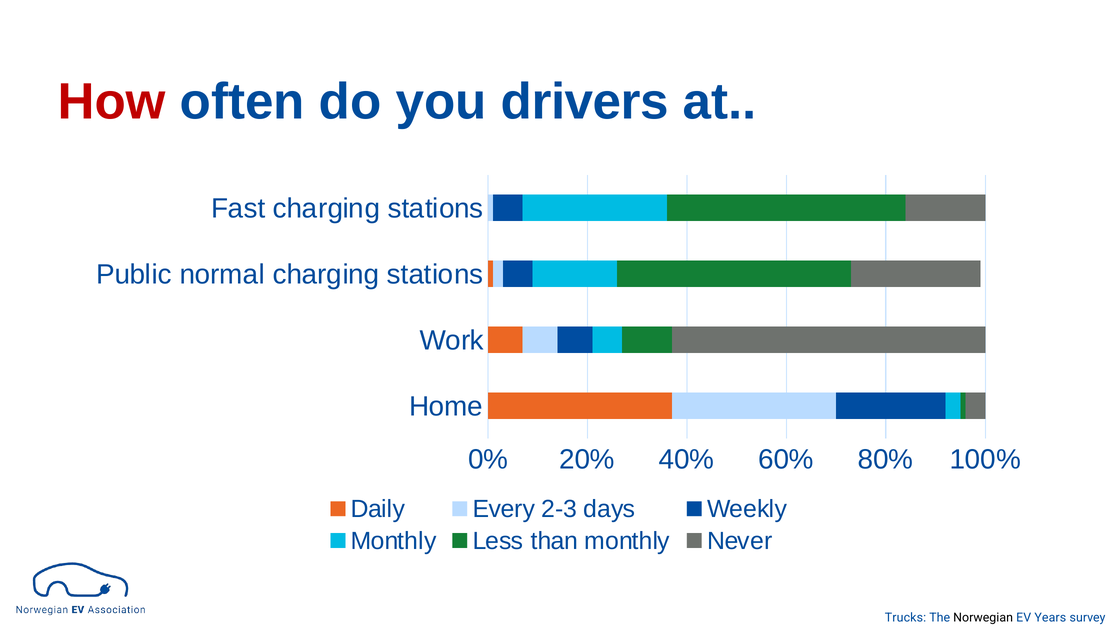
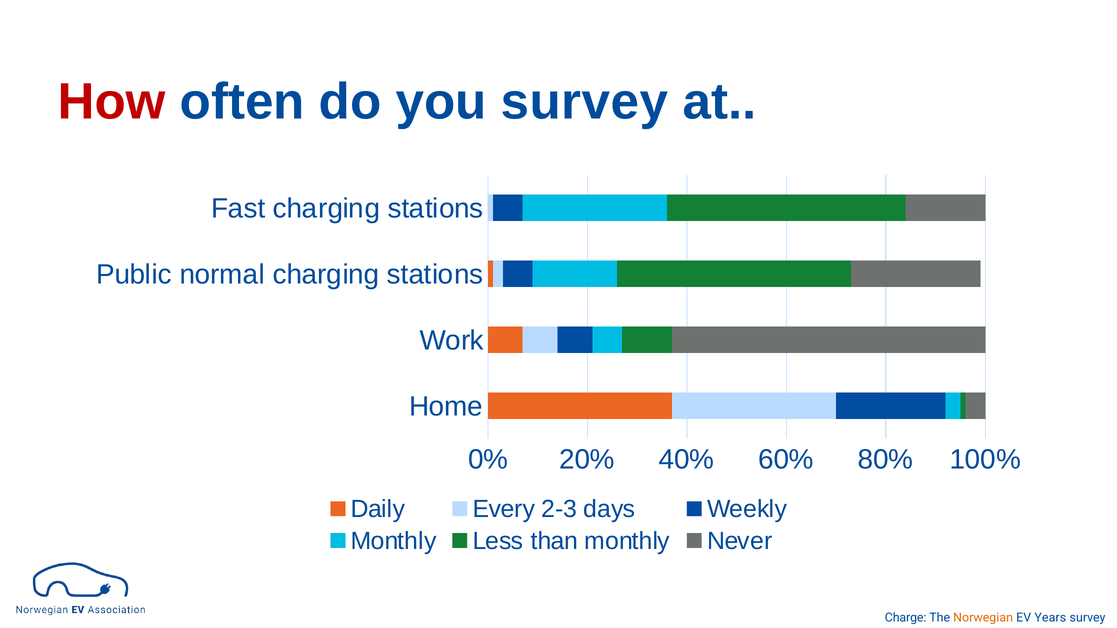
you drivers: drivers -> survey (584, 102)
Trucks: Trucks -> Charge (906, 618)
Norwegian colour: black -> orange (983, 618)
